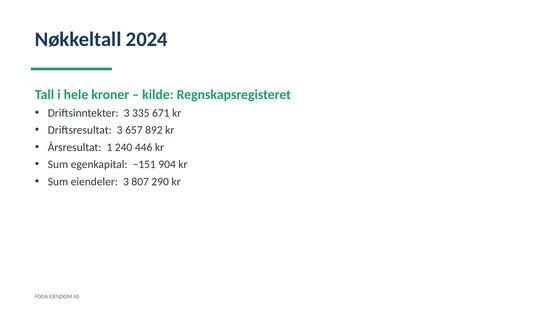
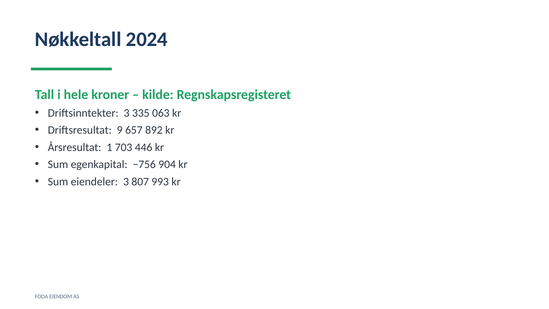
671: 671 -> 063 (161, 113)
Driftsresultat 3: 3 -> 9 (120, 130)
240: 240 -> 703 (124, 147)
−151: −151 -> −756 (144, 164)
290: 290 -> 993 (160, 182)
